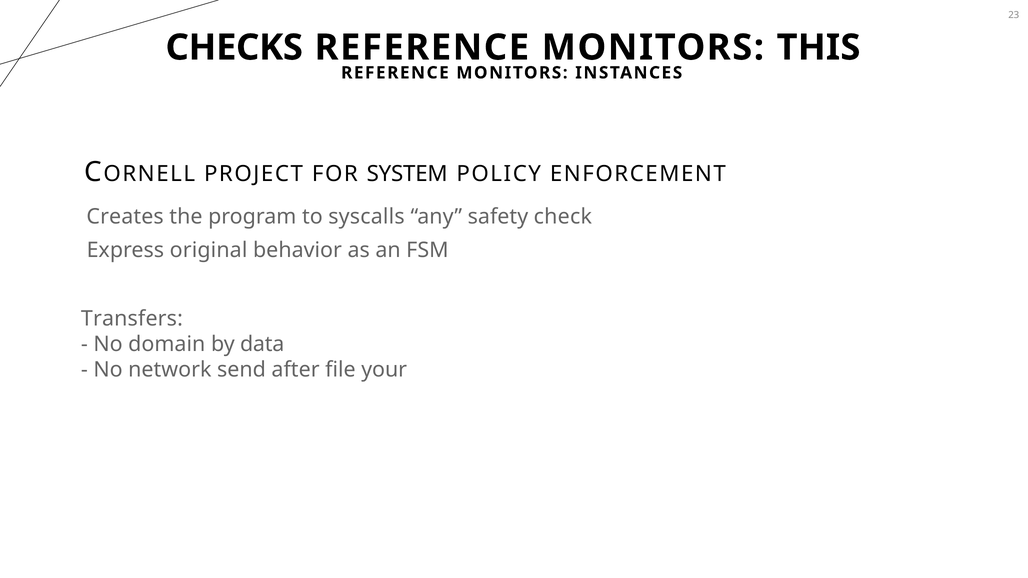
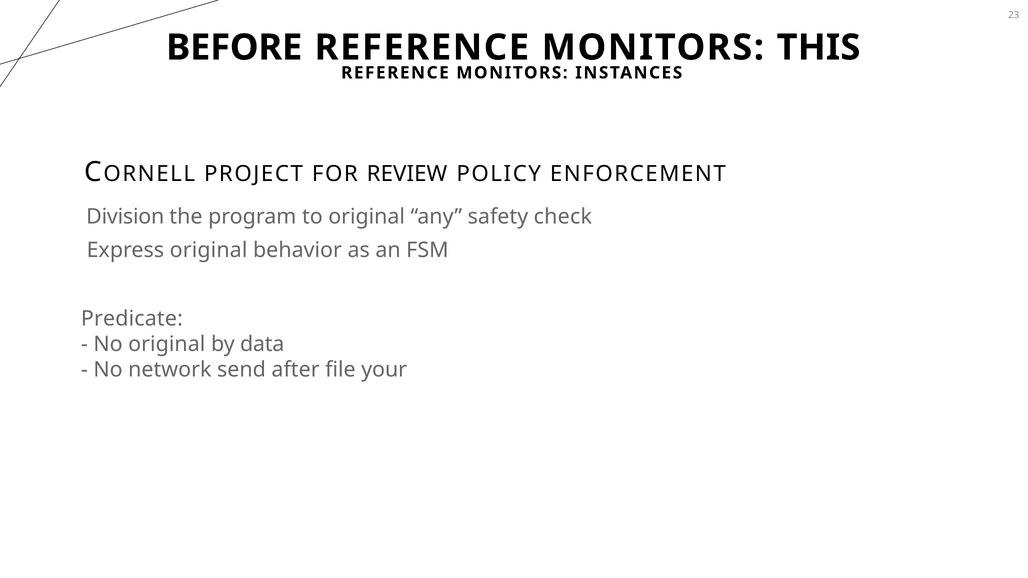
CHECKS: CHECKS -> BEFORE (234, 48)
SYSTEM: SYSTEM -> REVIEW (407, 174)
Creates: Creates -> Division (125, 217)
to syscalls: syscalls -> original (367, 217)
Transfers: Transfers -> Predicate (132, 319)
No domain: domain -> original (167, 344)
